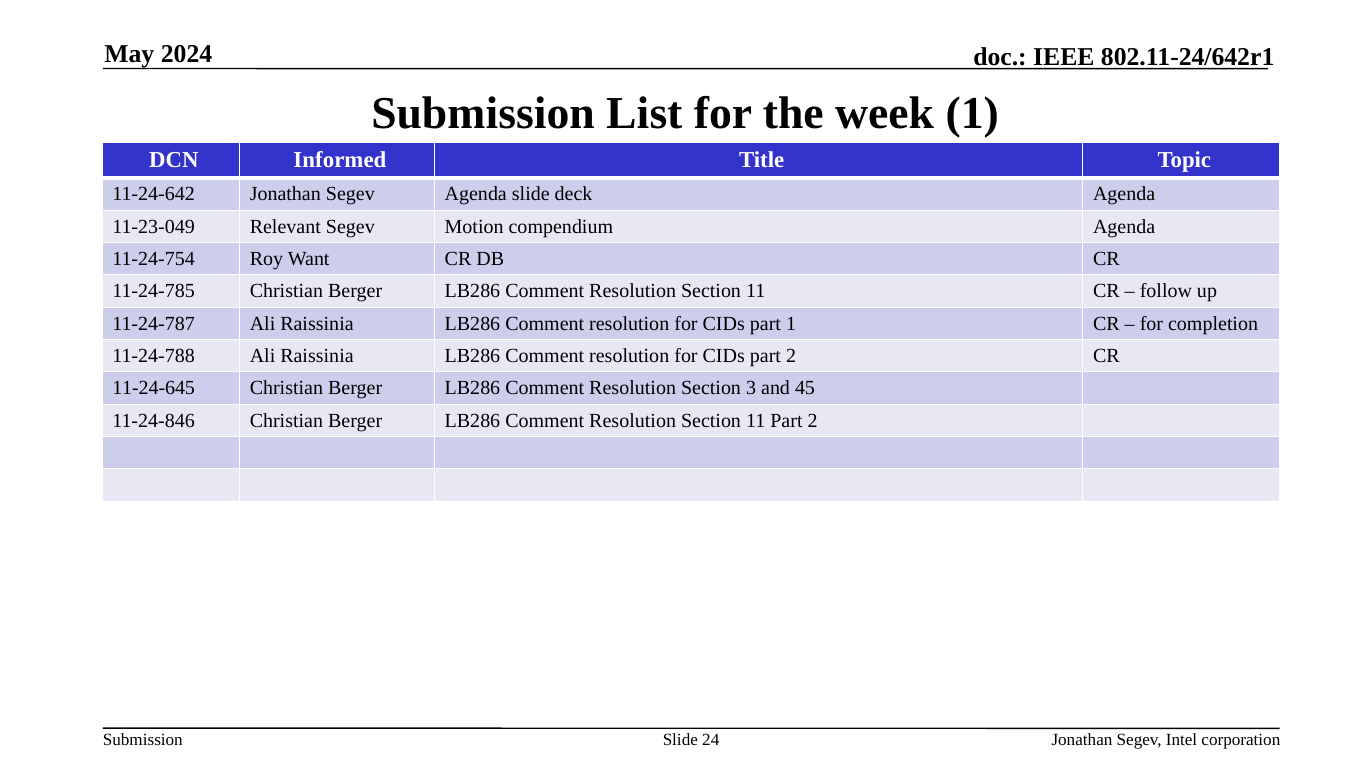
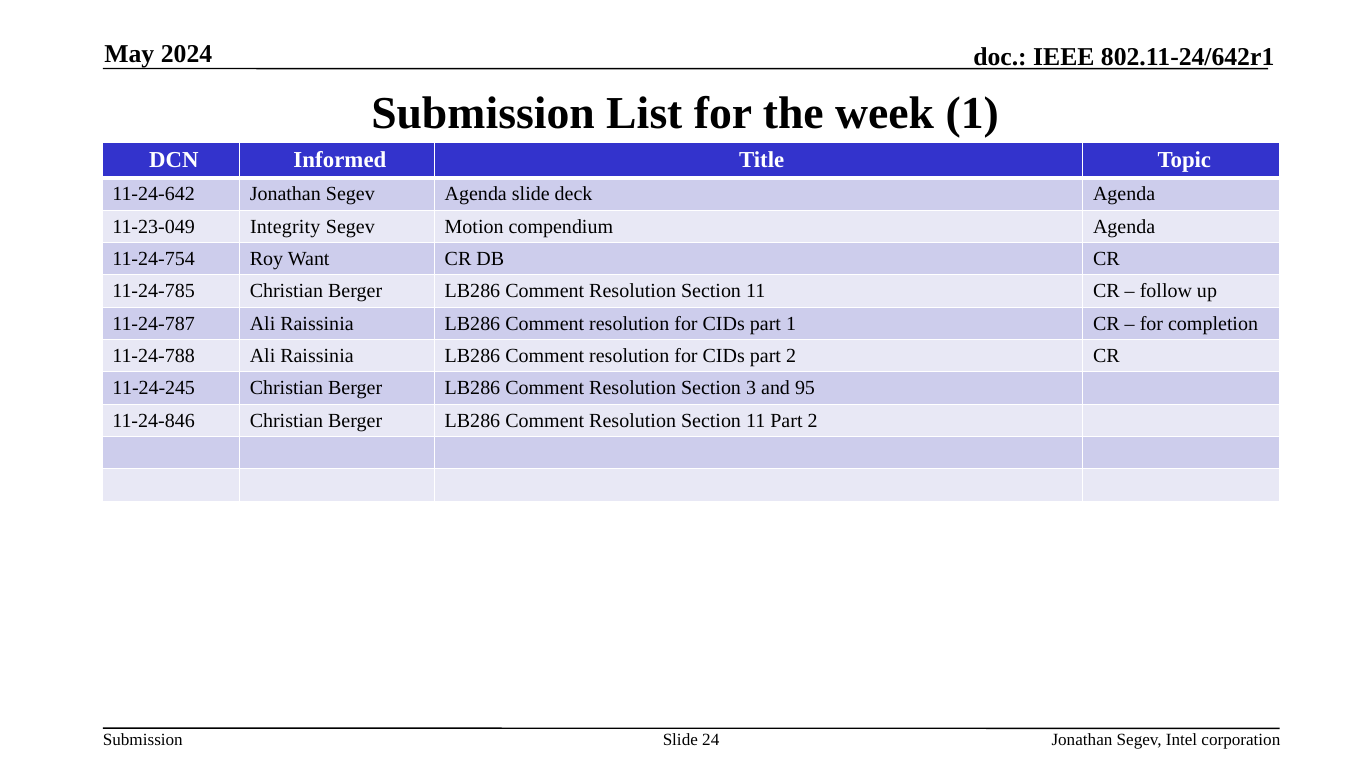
Relevant: Relevant -> Integrity (285, 227)
11-24-645: 11-24-645 -> 11-24-245 (154, 388)
45: 45 -> 95 (805, 388)
